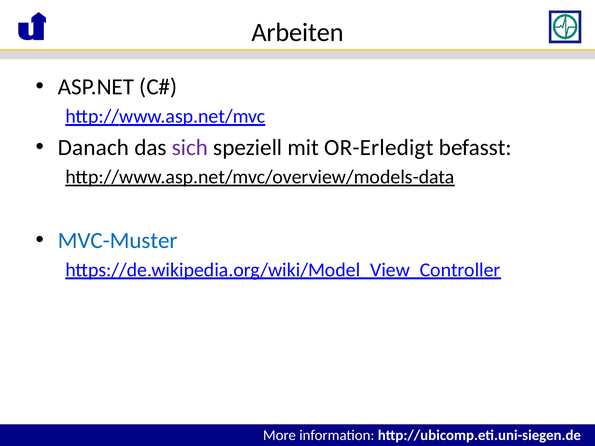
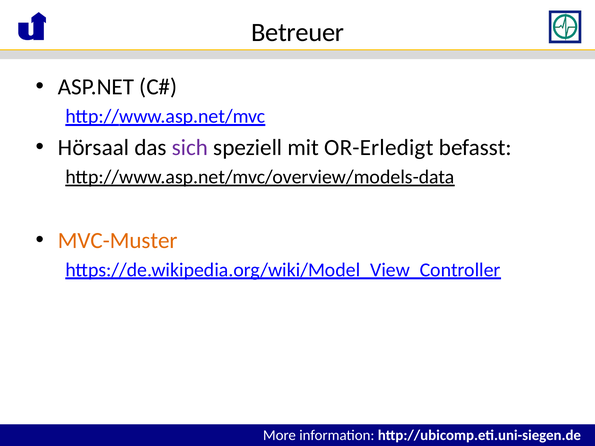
Arbeiten: Arbeiten -> Betreuer (298, 32)
Danach: Danach -> Hörsaal (94, 148)
MVC-Muster colour: blue -> orange (118, 241)
